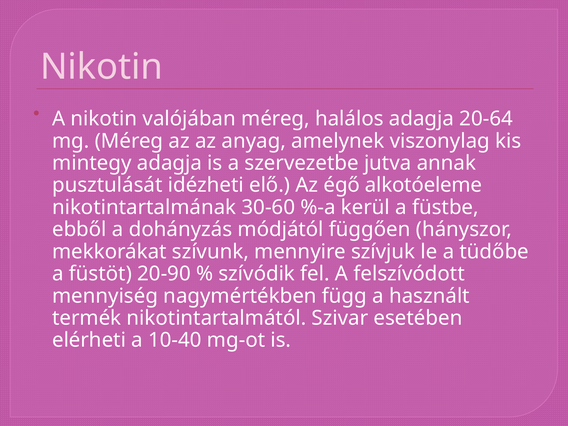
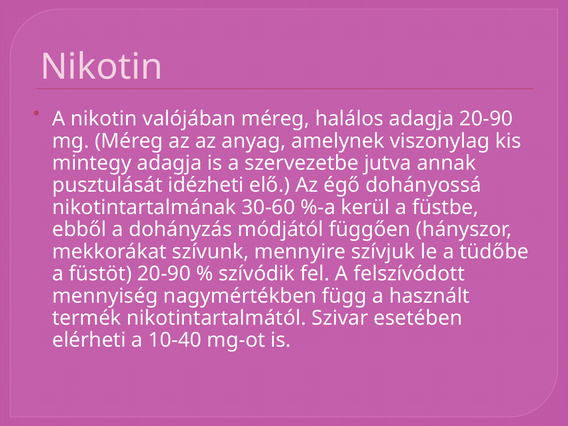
adagja 20-64: 20-64 -> 20-90 (486, 119)
alkotóeleme: alkotóeleme -> dohányossá (423, 185)
